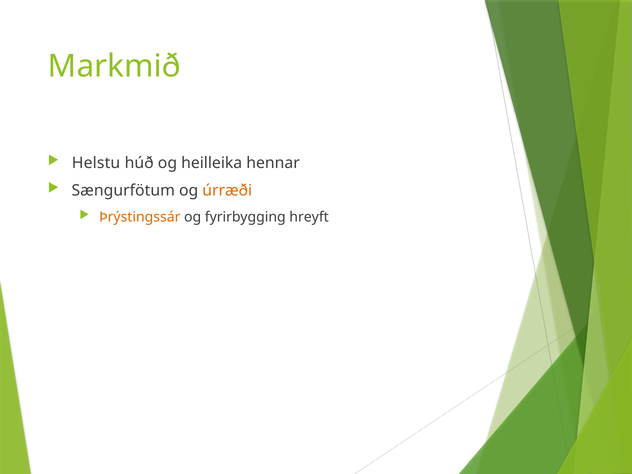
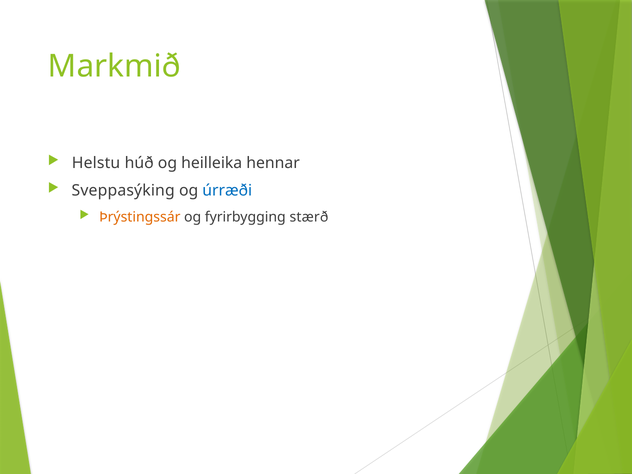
Sængurfötum: Sængurfötum -> Sveppasýking (123, 191)
úrræði colour: orange -> blue (227, 191)
hreyft: hreyft -> stærð (309, 217)
